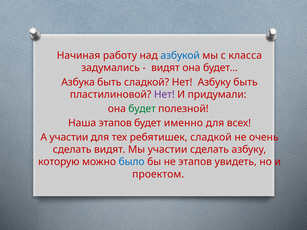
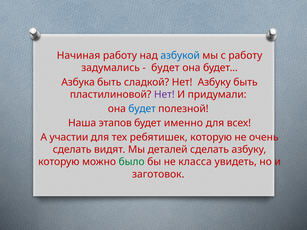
с класса: класса -> работу (245, 56)
видят: видят -> будет (165, 68)
будет colour: green -> blue (142, 109)
ребятишек сладкой: сладкой -> которую (211, 137)
Мы участии: участии -> деталей (168, 150)
было colour: blue -> green (132, 162)
не этапов: этапов -> класса (195, 162)
проектом: проектом -> заготовок (158, 174)
